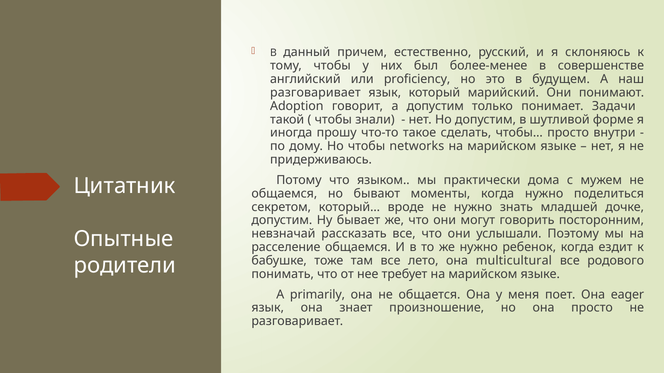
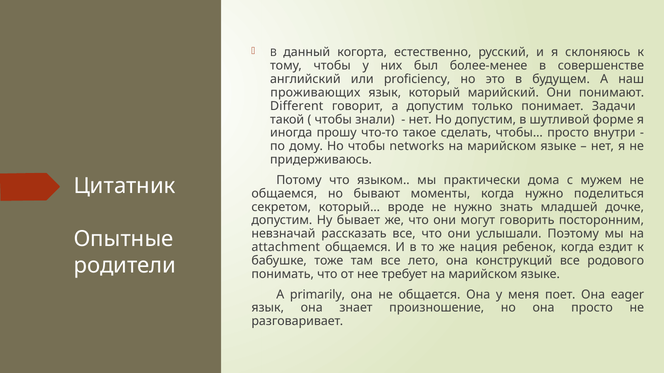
причем: причем -> когорта (362, 52)
разговаривает: разговаривает -> проживающих (315, 93)
Adoption: Adoption -> Different (297, 106)
расселение: расселение -> attachment (286, 248)
же нужно: нужно -> нация (479, 248)
multicultural: multicultural -> конструкций (514, 261)
